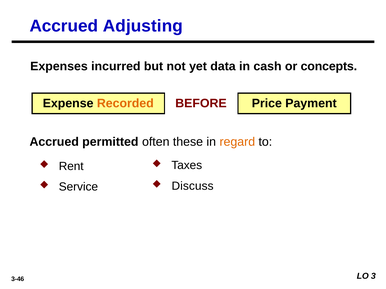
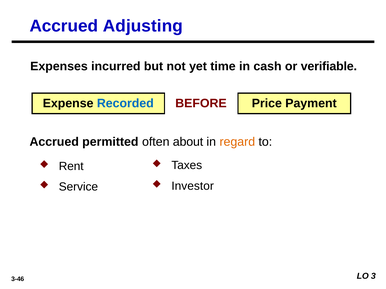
data: data -> time (223, 66)
concepts: concepts -> verifiable (329, 66)
Recorded colour: orange -> blue (125, 103)
these: these -> about (188, 142)
Discuss: Discuss -> Investor (193, 186)
